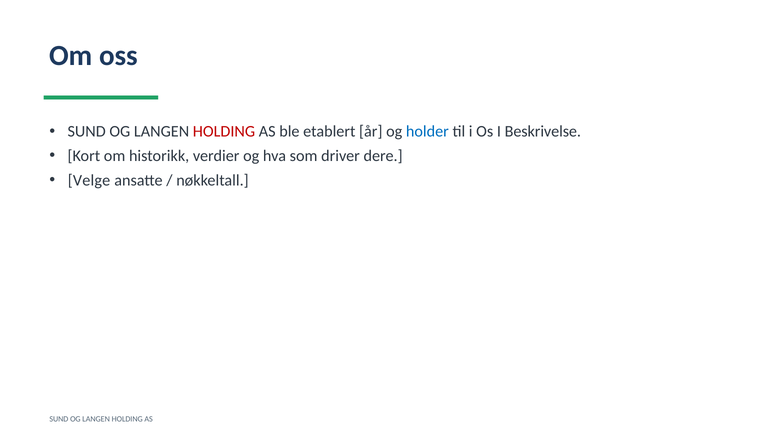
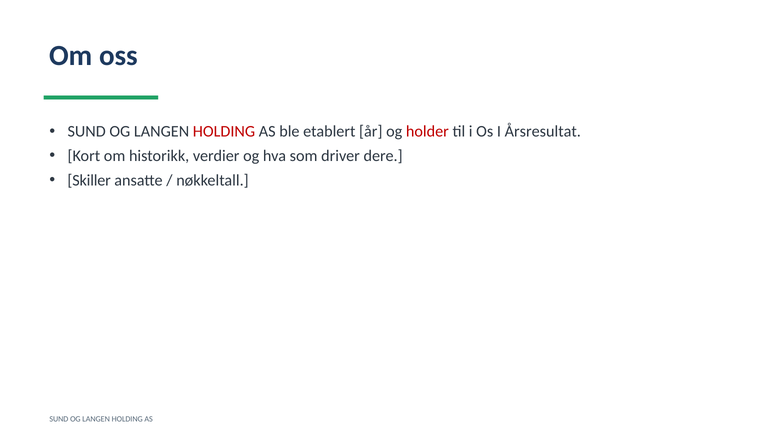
holder colour: blue -> red (427, 131)
Beskrivelse: Beskrivelse -> Årsresultat (543, 131)
Velge: Velge -> Skiller (89, 180)
